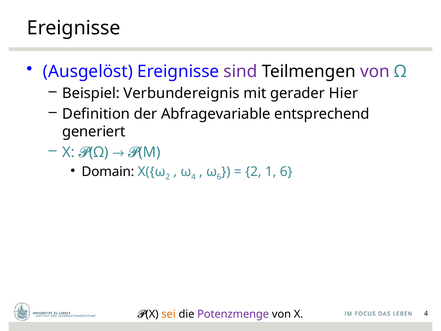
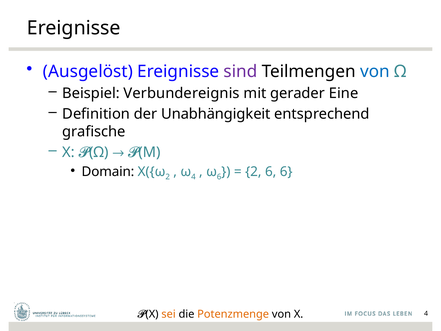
von colour: purple -> blue (375, 71)
Hier: Hier -> Eine (344, 93)
Abfragevariable: Abfragevariable -> Unabhängigkeit (216, 114)
generiert: generiert -> grafische (94, 132)
2 1: 1 -> 6 (271, 172)
Potenzmenge colour: purple -> orange (233, 314)
